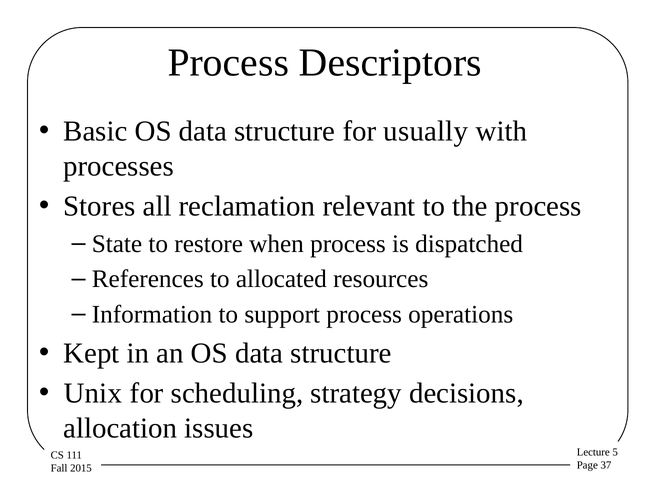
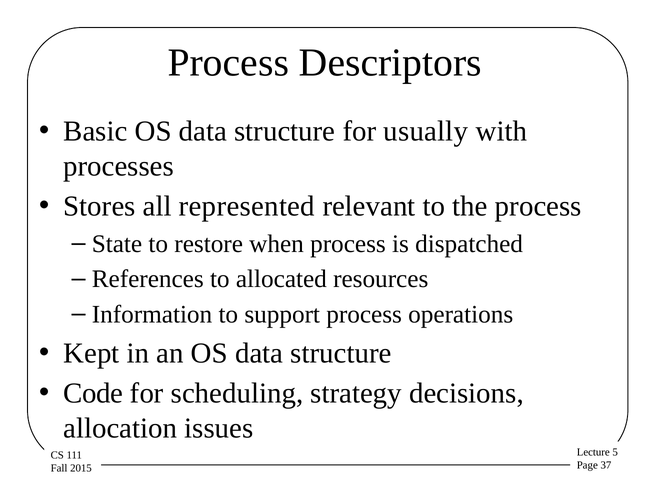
reclamation: reclamation -> represented (247, 207)
Unix: Unix -> Code (93, 394)
